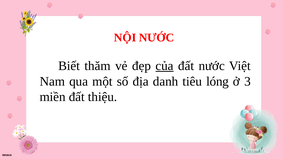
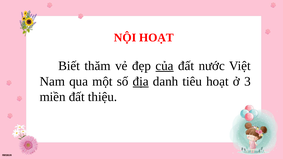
NỘI NƯỚC: NƯỚC -> HOẠT (156, 38)
địa underline: none -> present (141, 81)
tiêu lóng: lóng -> hoạt (217, 81)
